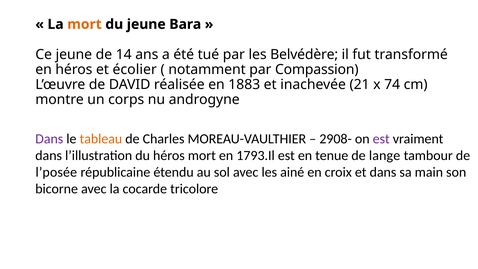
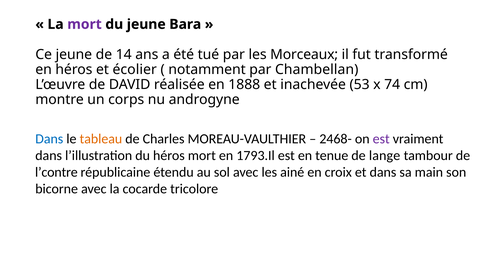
mort colour: orange -> purple (85, 24)
Belvédère: Belvédère -> Morceaux (304, 54)
Compassion: Compassion -> Chambellan (317, 69)
1883: 1883 -> 1888 (244, 85)
21: 21 -> 53 (360, 85)
Dans colour: purple -> blue (49, 139)
2908-: 2908- -> 2468- (336, 139)
l’posée: l’posée -> l’contre (56, 172)
